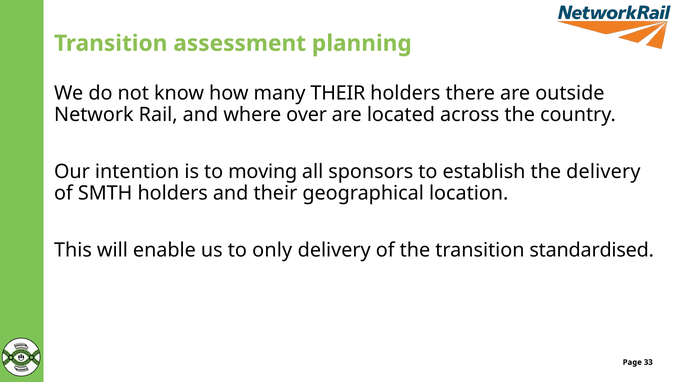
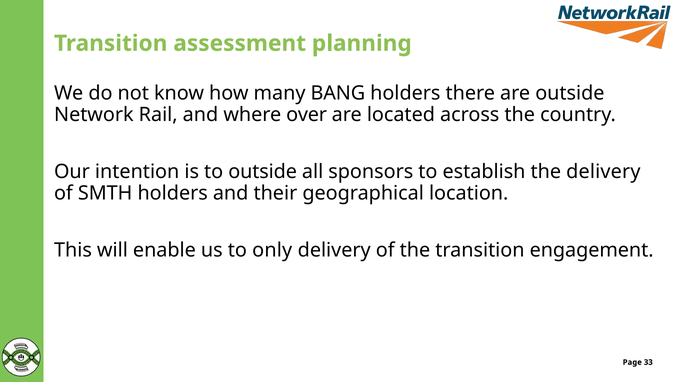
many THEIR: THEIR -> BANG (338, 93)
to moving: moving -> outside (263, 172)
standardised: standardised -> engagement (592, 250)
